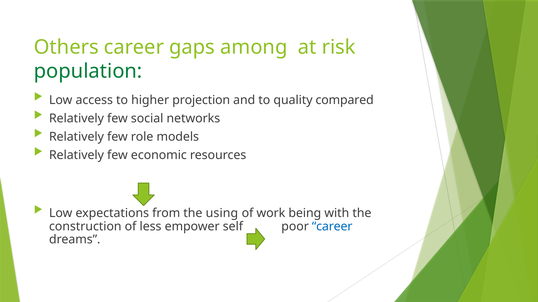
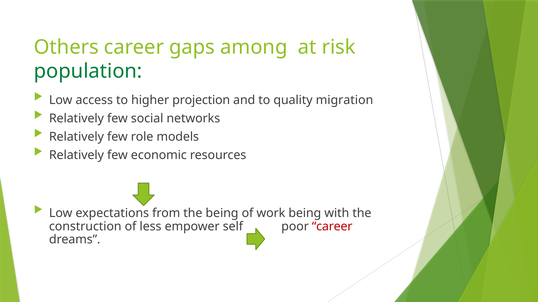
compared: compared -> migration (345, 100)
the using: using -> being (222, 213)
career colour: blue -> red (332, 227)
